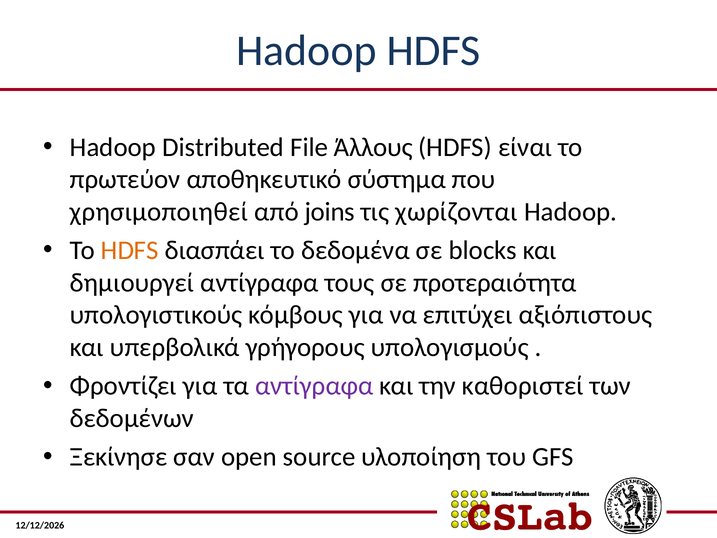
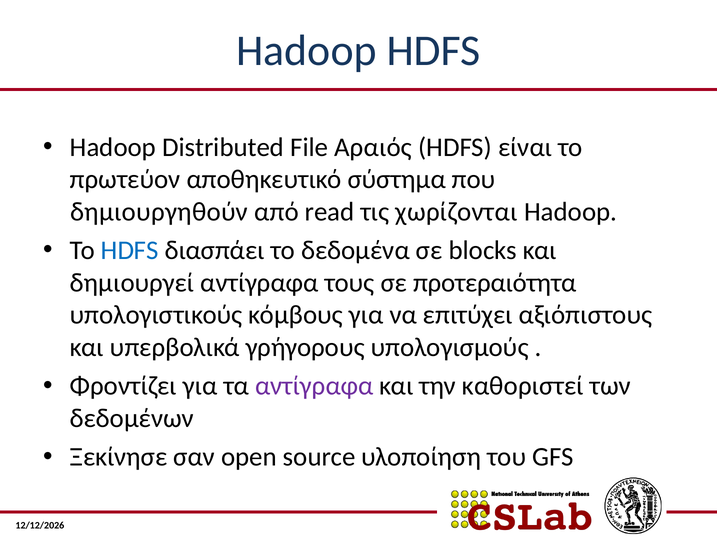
Άλλους: Άλλους -> Αραιός (373, 147)
χρησιμοποιηθεί: χρησιμοποιηθεί -> δημιουργηθούν (159, 212)
joins: joins -> read (330, 212)
HDFS colour: orange -> blue (130, 250)
